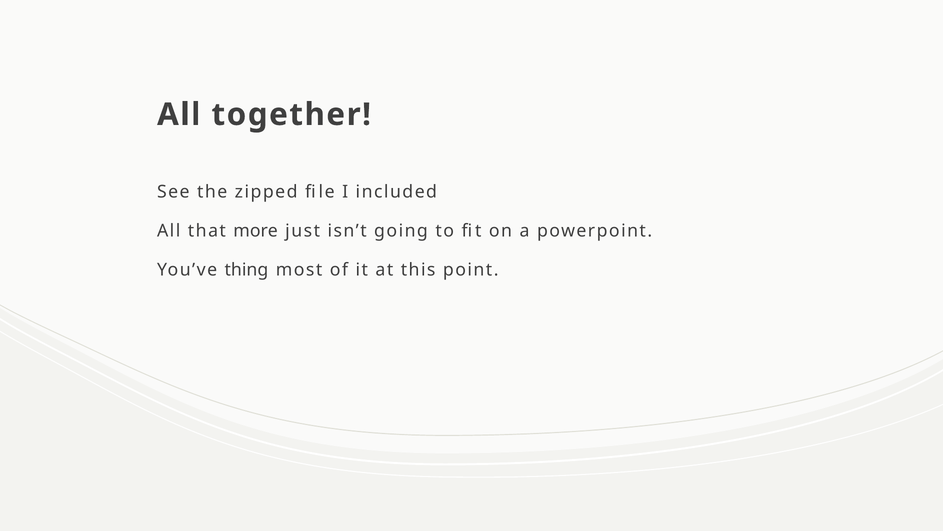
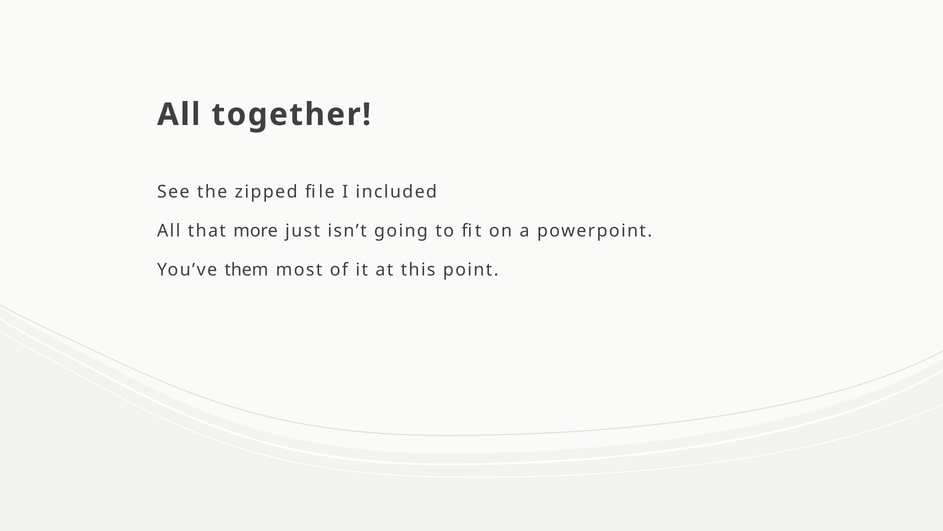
thing: thing -> them (246, 269)
